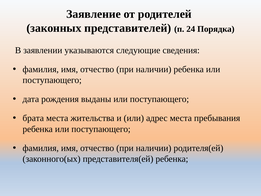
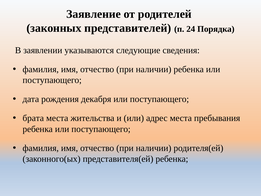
выданы: выданы -> декабря (96, 99)
